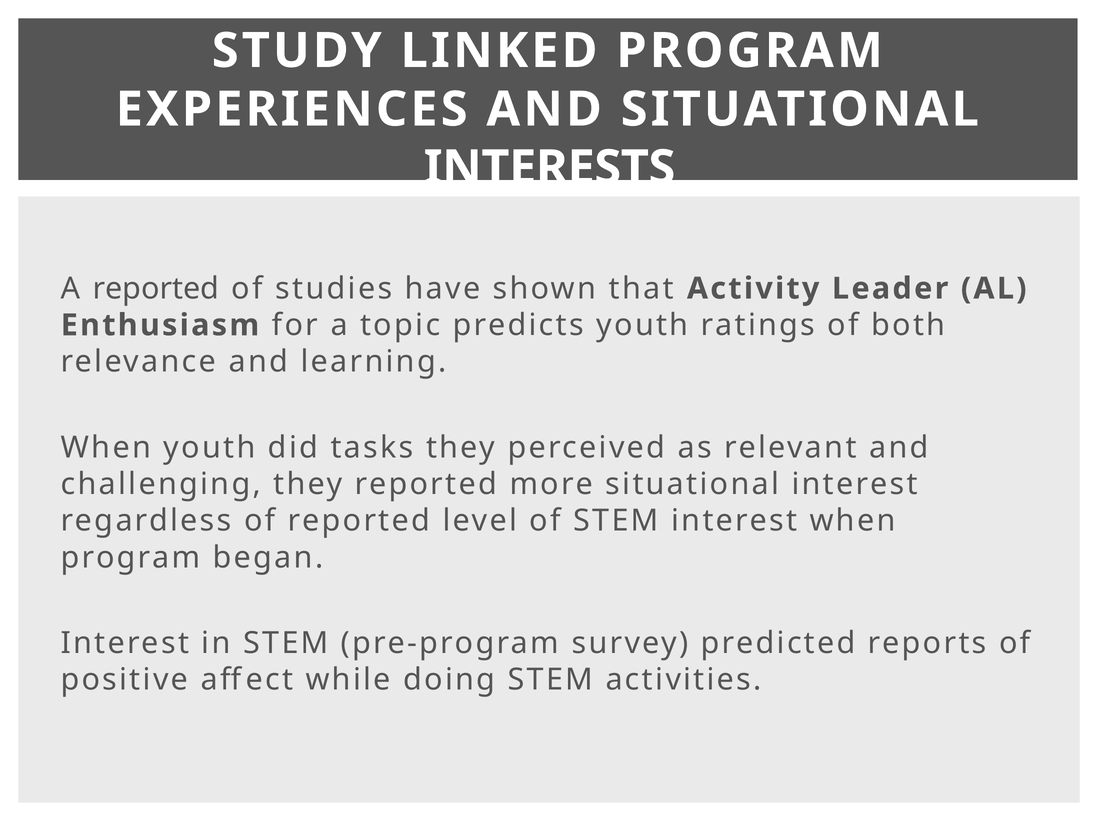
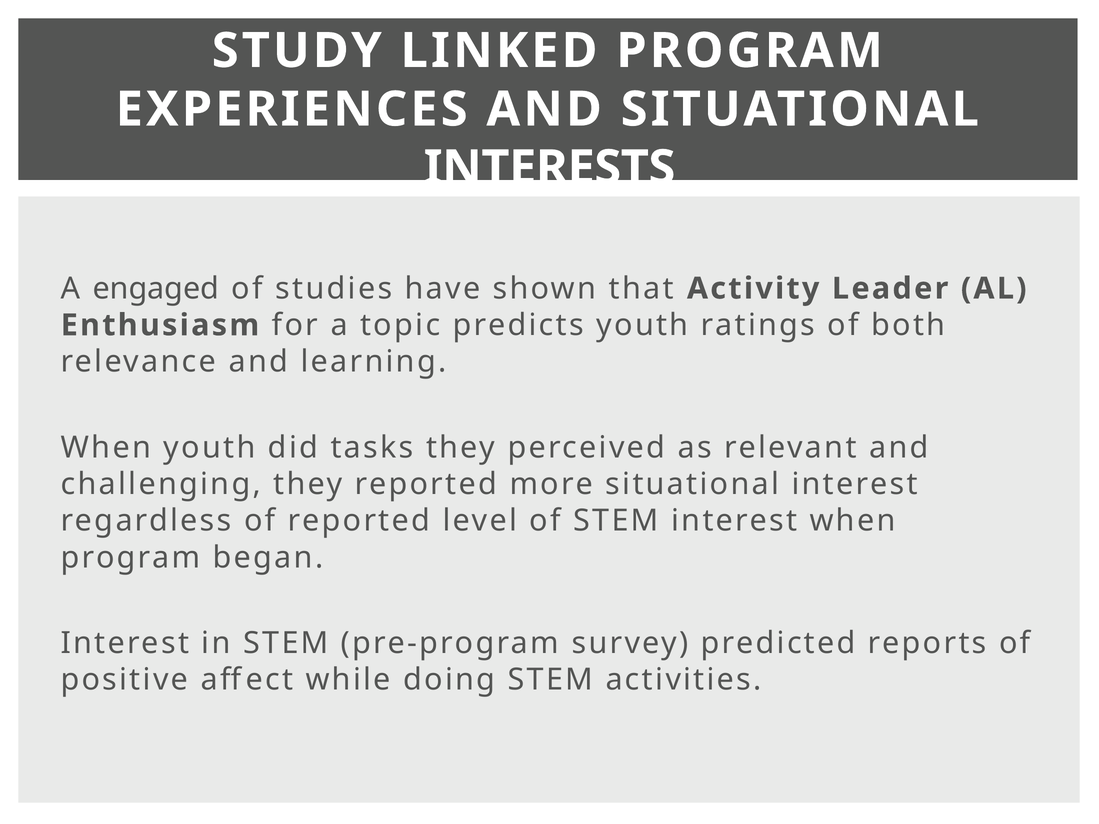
A reported: reported -> engaged (156, 289)
